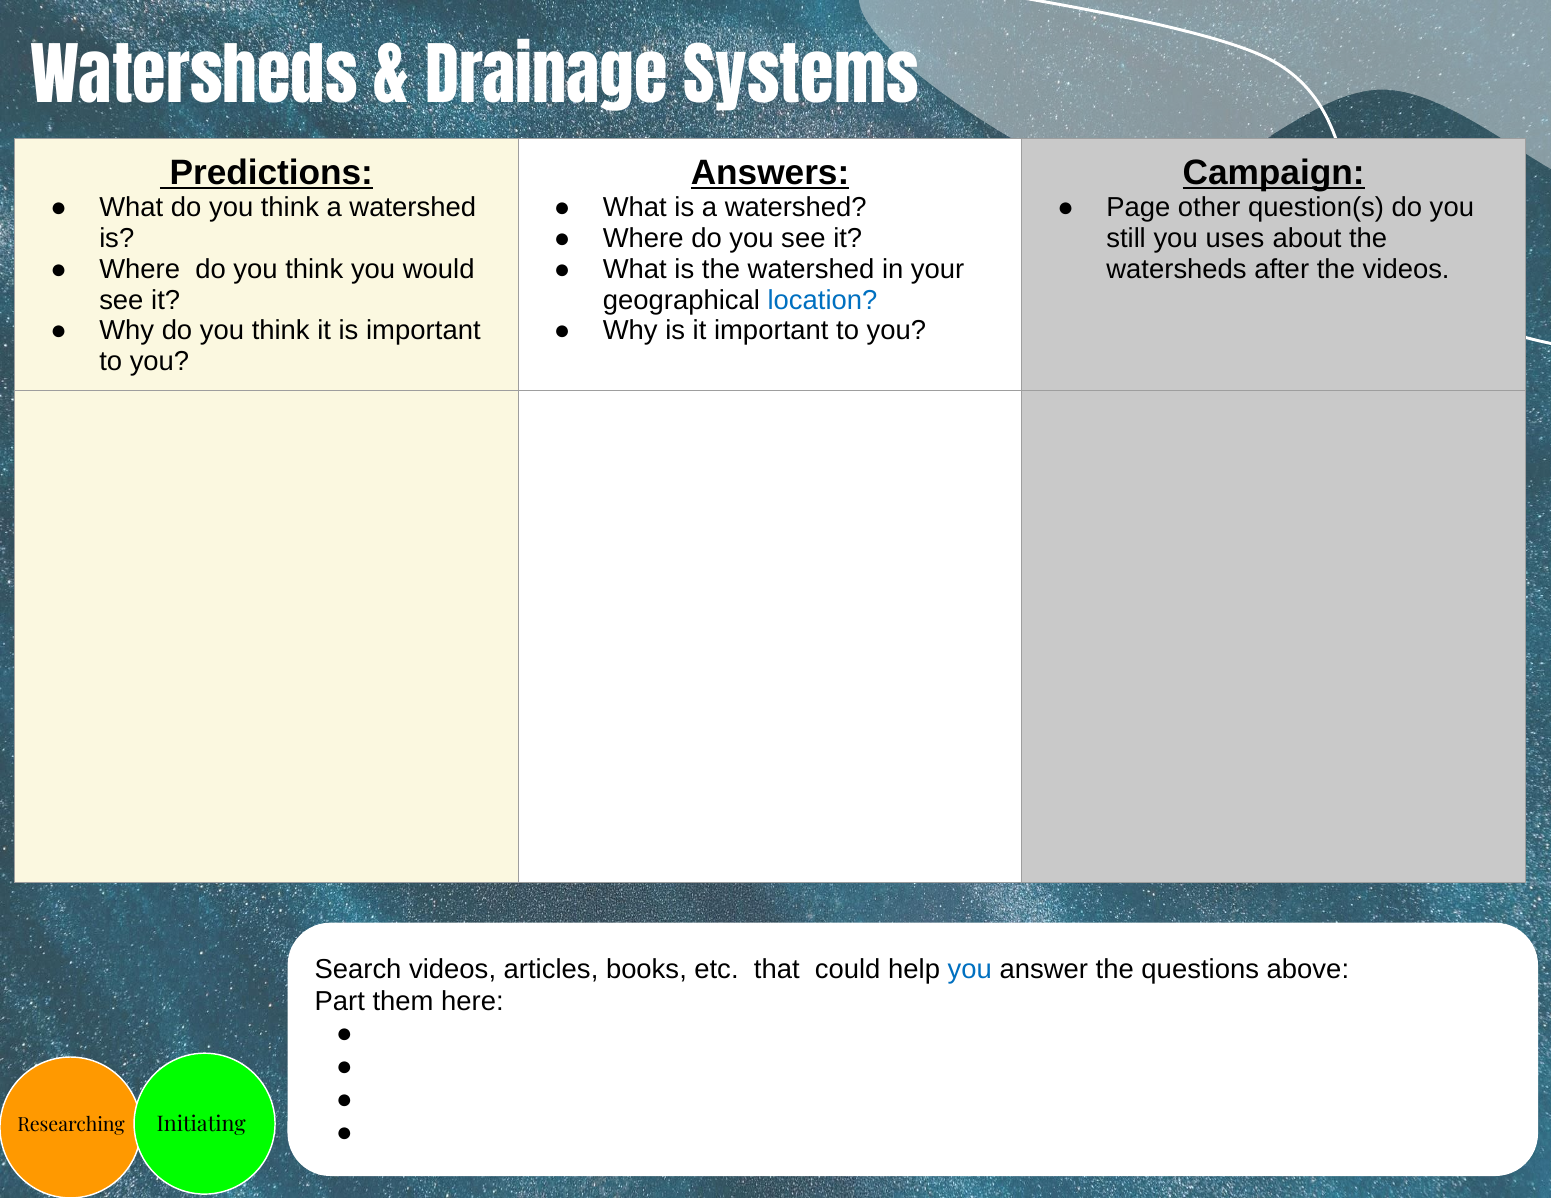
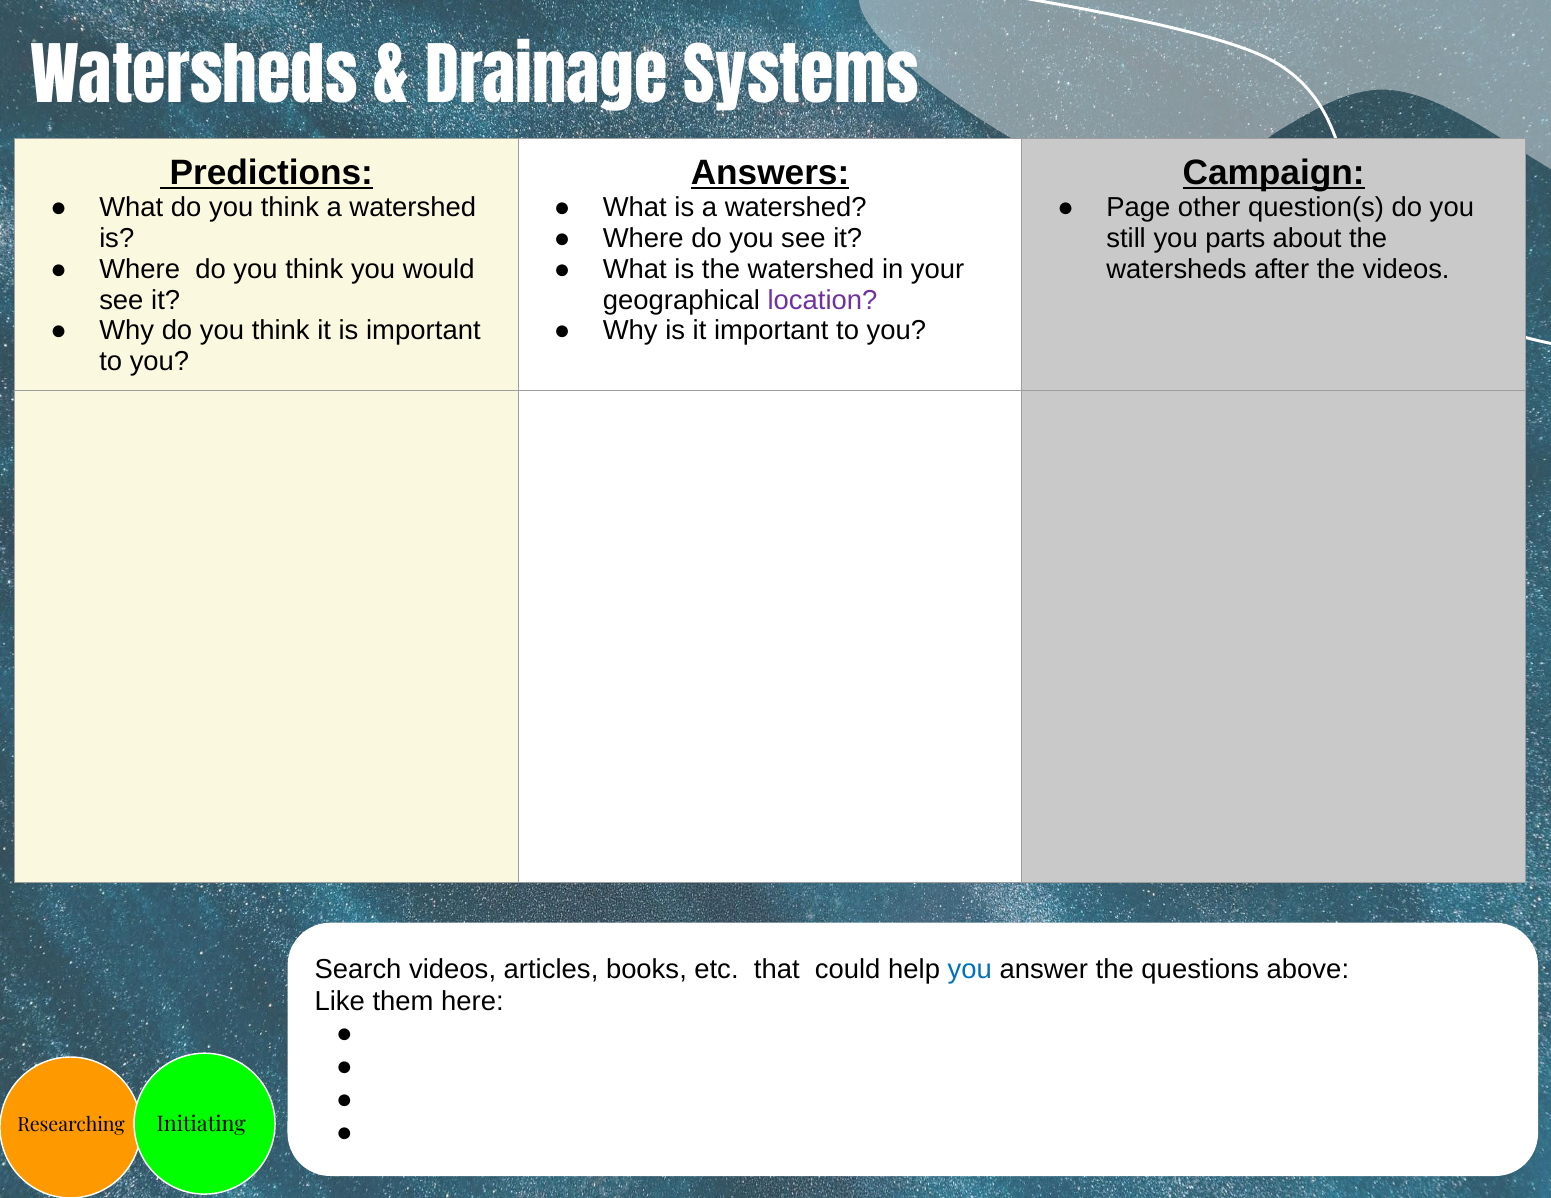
uses: uses -> parts (1235, 239)
location colour: blue -> purple (823, 300)
Part: Part -> Like (340, 1002)
